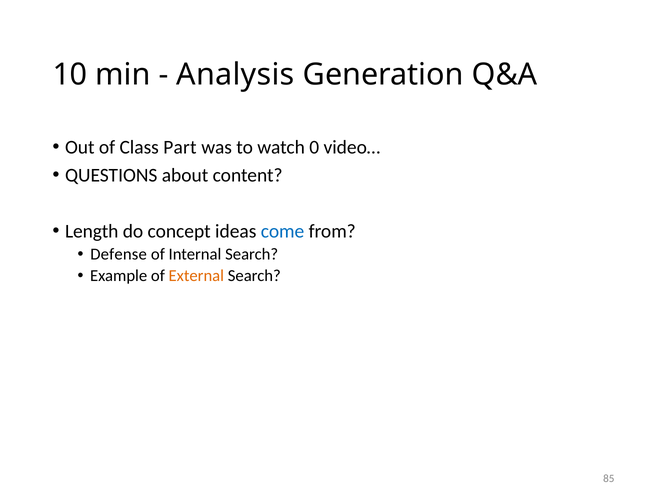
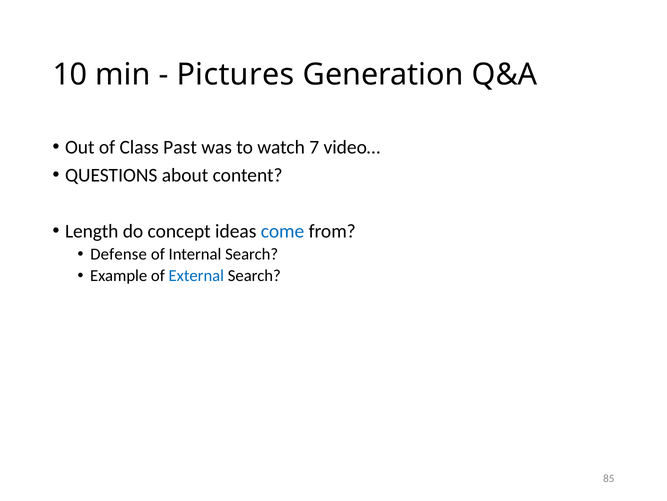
Analysis: Analysis -> Pictures (235, 75)
Part: Part -> Past (180, 147)
0: 0 -> 7 (314, 147)
External colour: orange -> blue (196, 275)
